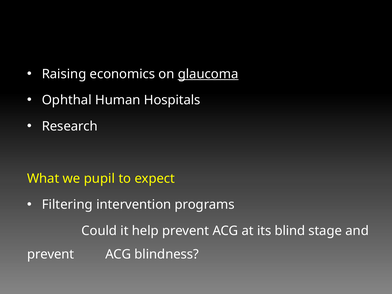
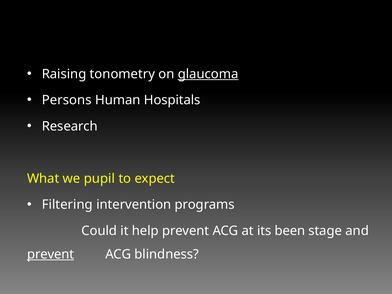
economics: economics -> tonometry (122, 74)
Ophthal: Ophthal -> Persons (67, 100)
blind: blind -> been (290, 231)
prevent underline: none -> present (51, 254)
